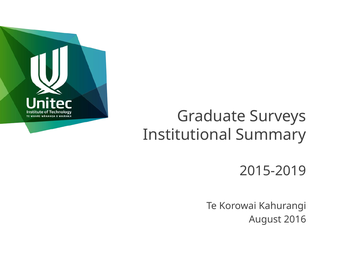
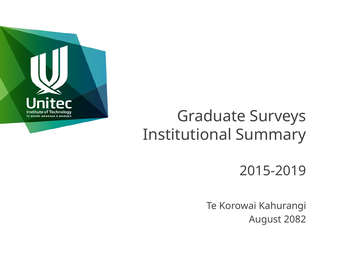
2016: 2016 -> 2082 (295, 220)
